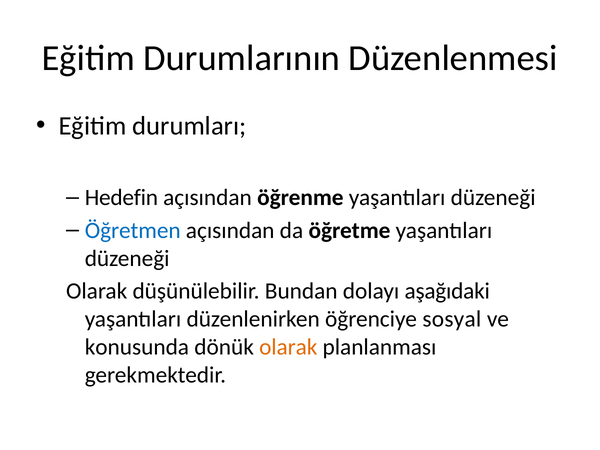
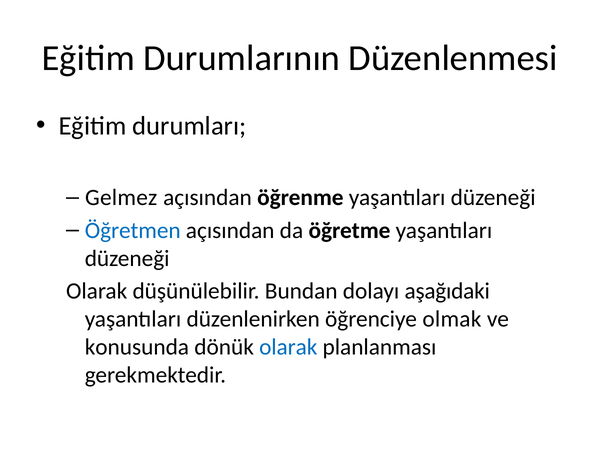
Hedefin: Hedefin -> Gelmez (121, 198)
sosyal: sosyal -> olmak (452, 319)
olarak colour: orange -> blue (288, 347)
